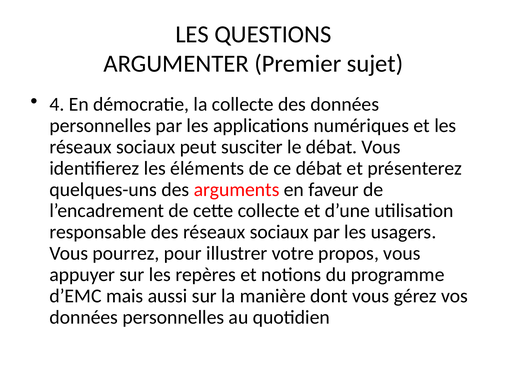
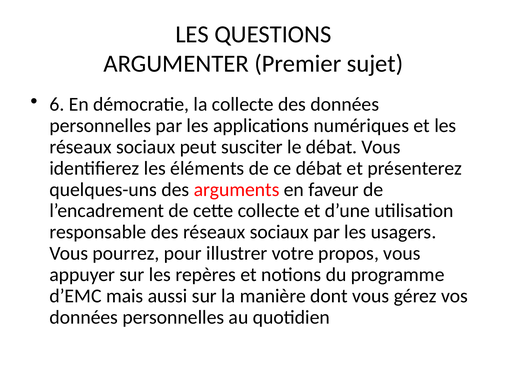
4: 4 -> 6 (57, 104)
